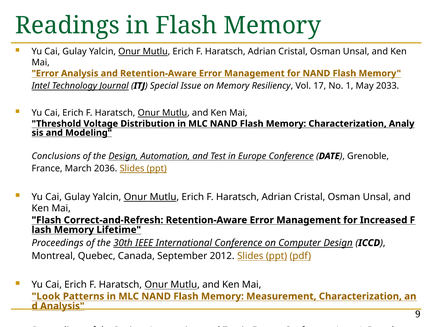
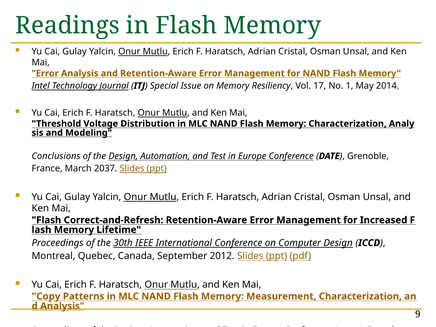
2033: 2033 -> 2014 (388, 86)
2036: 2036 -> 2037 (106, 169)
Look: Look -> Copy (46, 296)
